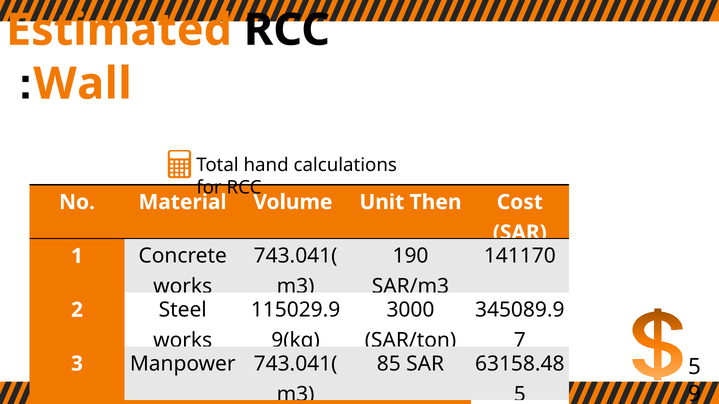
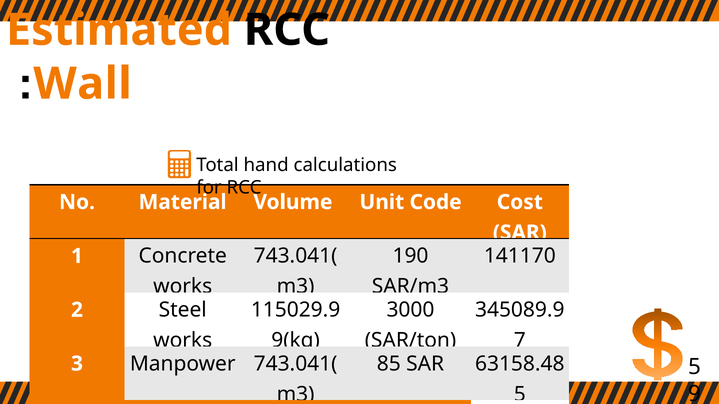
Then: Then -> Code (436, 202)
